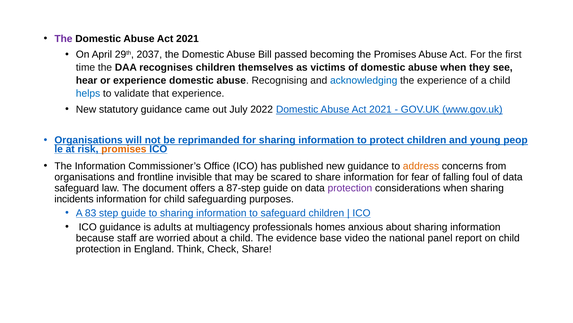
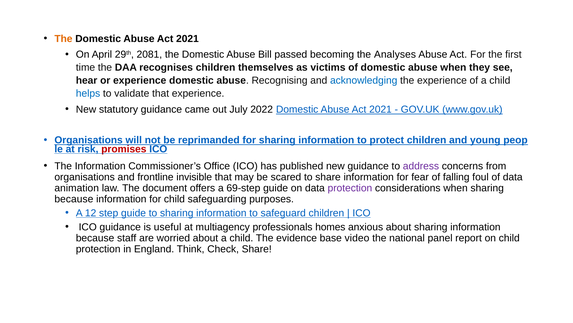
The colour: purple -> orange (63, 39)
2037: 2037 -> 2081 (149, 55)
the Promises: Promises -> Analyses (395, 55)
promises colour: orange -> red (124, 149)
address colour: orange -> purple (421, 166)
safeguard: safeguard -> animation (77, 188)
87-step: 87-step -> 69-step (243, 188)
incidents: incidents -> because (74, 199)
83: 83 -> 12 (91, 213)
adults: adults -> useful (168, 227)
